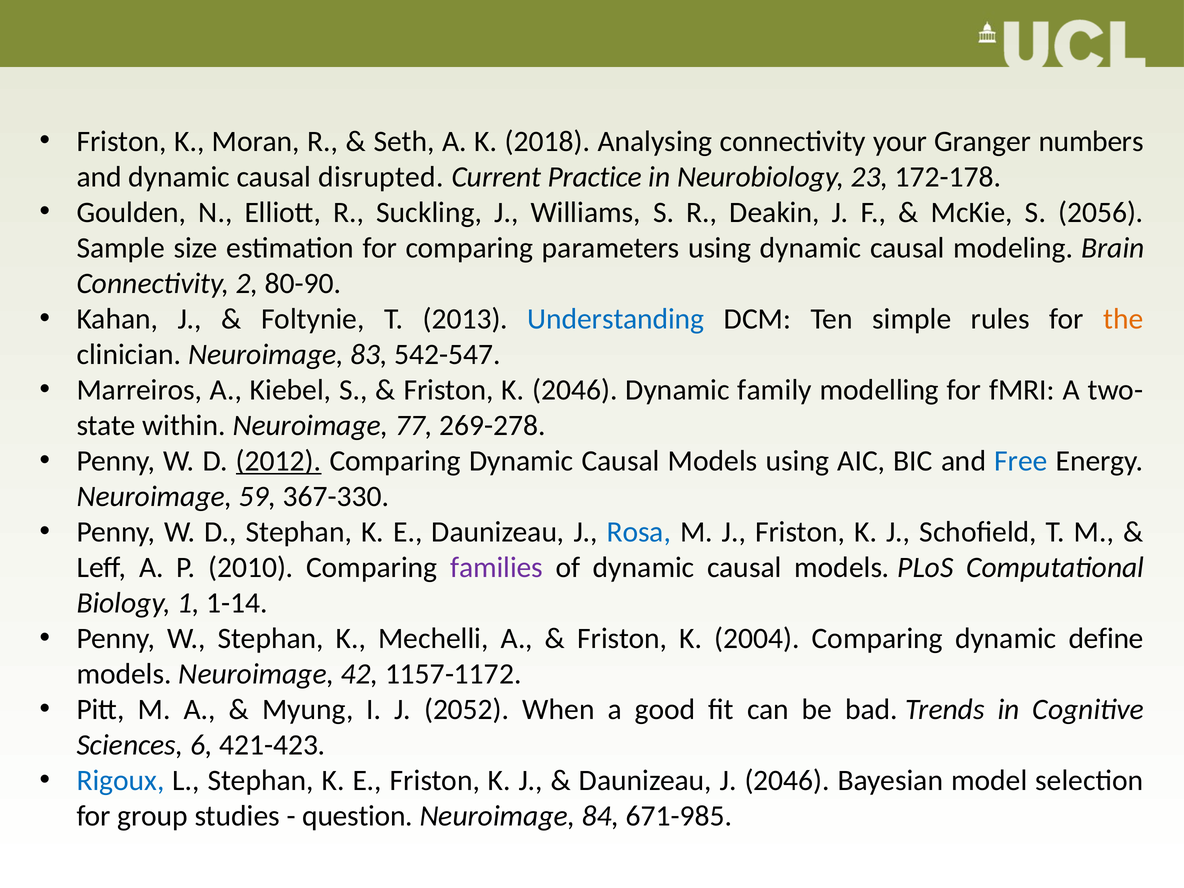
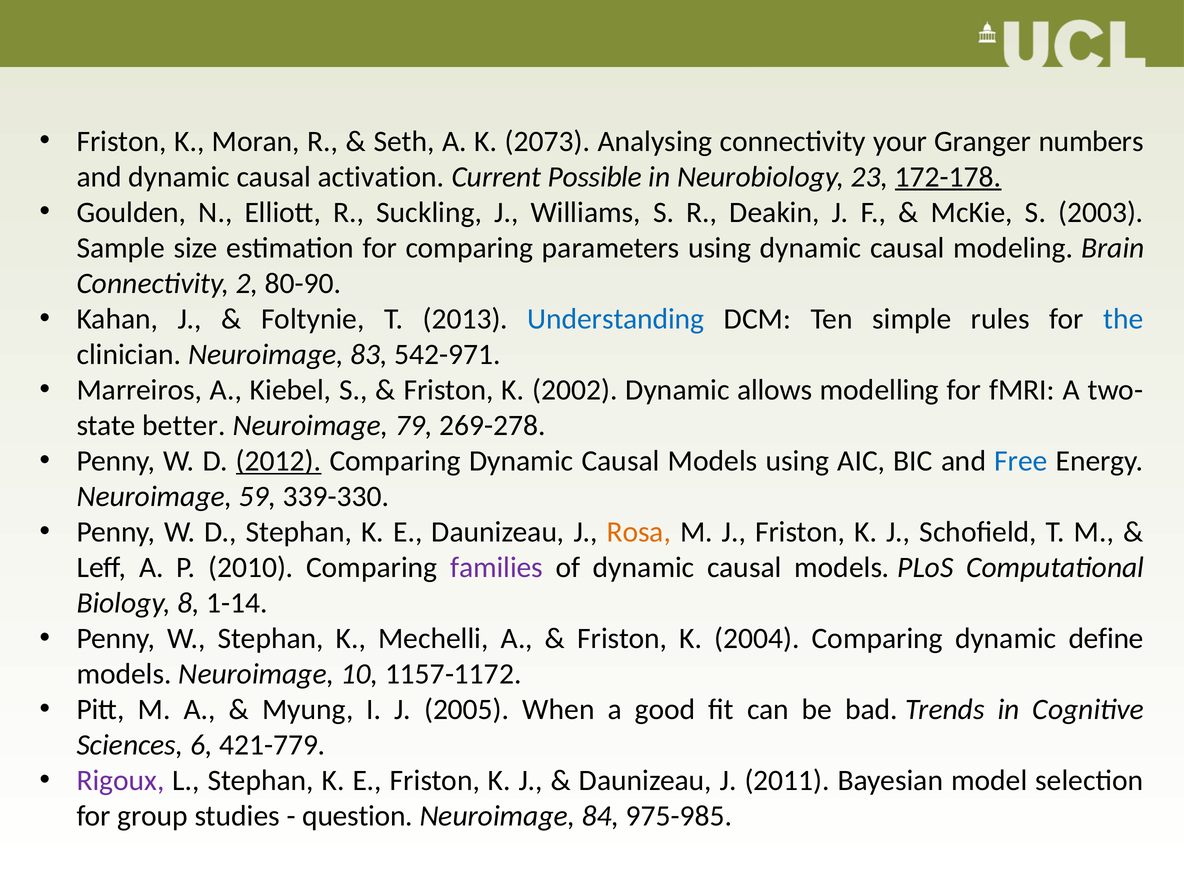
2018: 2018 -> 2073 (548, 141)
disrupted: disrupted -> activation (381, 177)
Practice: Practice -> Possible (595, 177)
172-178 underline: none -> present (948, 177)
2056: 2056 -> 2003 (1101, 212)
the colour: orange -> blue (1123, 319)
542-547: 542-547 -> 542-971 (448, 354)
K 2046: 2046 -> 2002 (575, 390)
family: family -> allows (775, 390)
within: within -> better (184, 425)
77: 77 -> 79 (414, 425)
367-330: 367-330 -> 339-330 (336, 496)
Rosa colour: blue -> orange (639, 532)
1: 1 -> 8 (188, 603)
42: 42 -> 10 (360, 674)
2052: 2052 -> 2005 (467, 710)
421-423: 421-423 -> 421-779 (272, 745)
Rigoux colour: blue -> purple (121, 781)
J 2046: 2046 -> 2011 (787, 781)
671-985: 671-985 -> 975-985 (679, 816)
